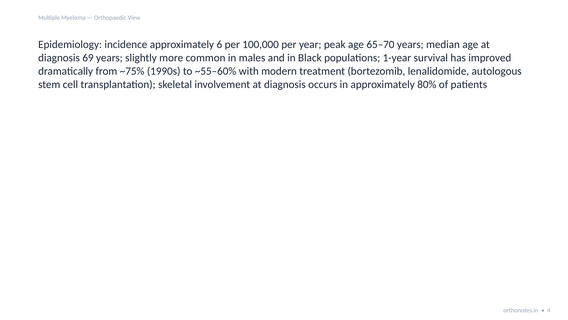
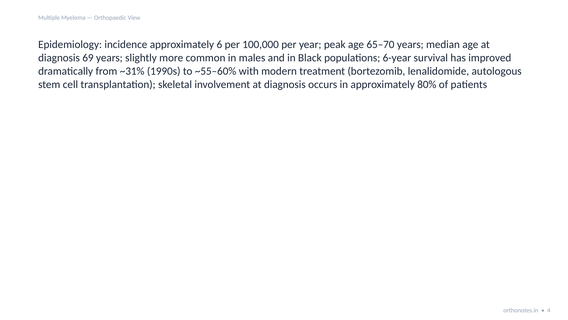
1-year: 1-year -> 6-year (397, 58)
~75%: ~75% -> ~31% (132, 71)
